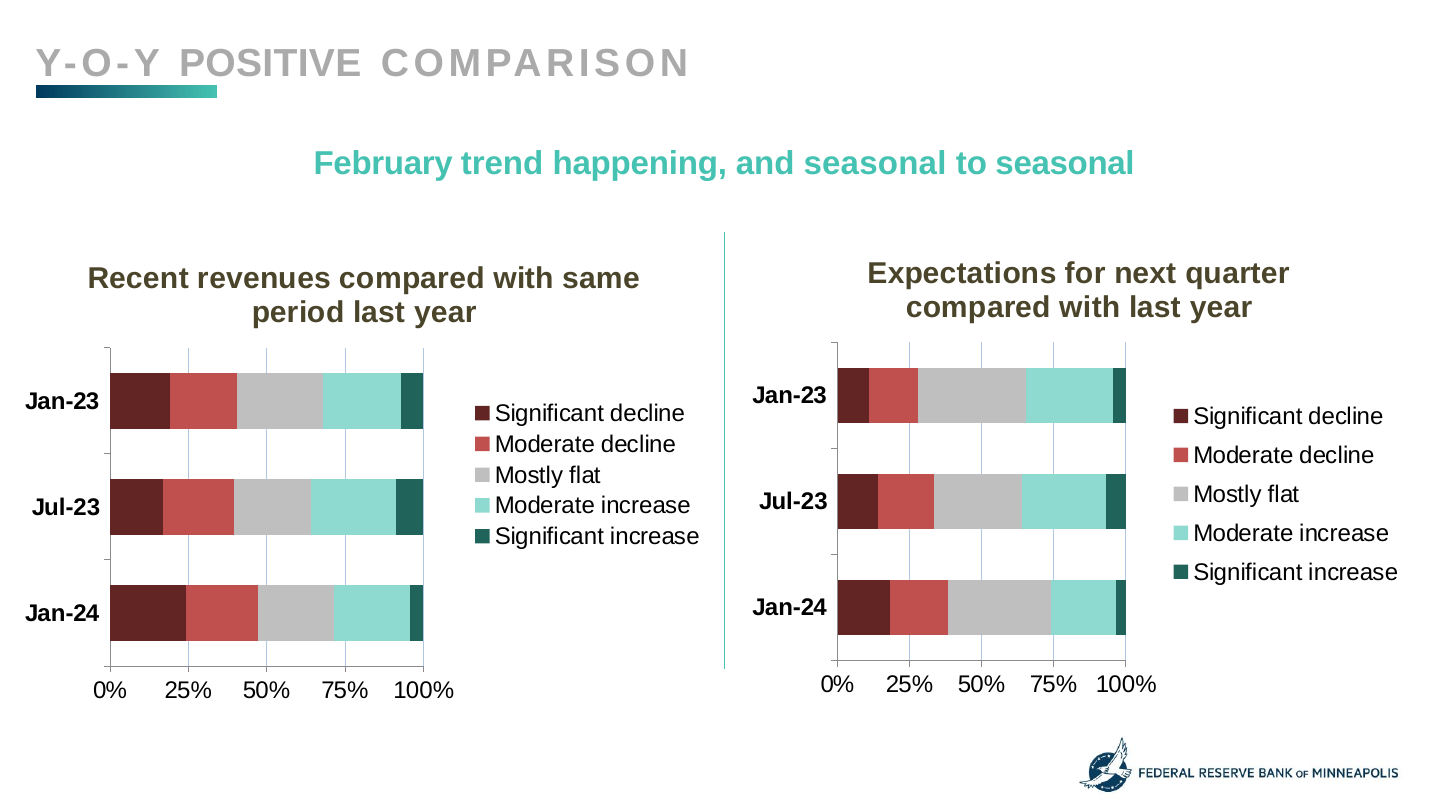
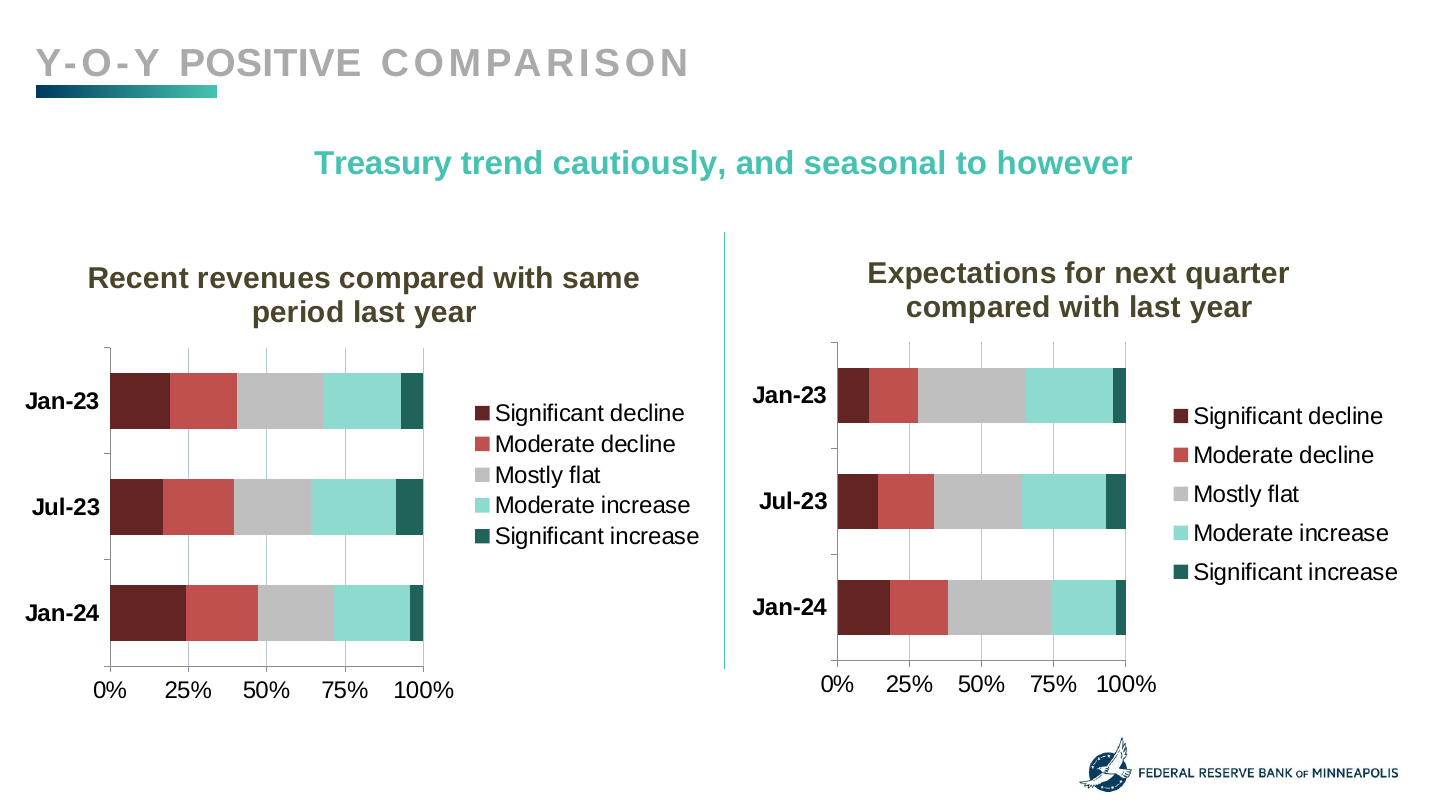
February: February -> Treasury (383, 164)
happening: happening -> cautiously (640, 164)
to seasonal: seasonal -> however (1065, 164)
